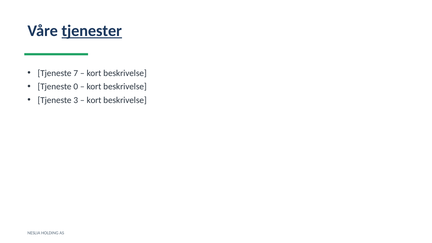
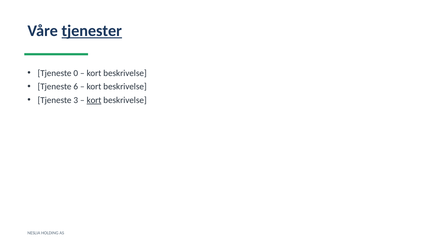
7: 7 -> 0 (76, 73)
0: 0 -> 6 (76, 87)
kort underline: none -> present (94, 100)
